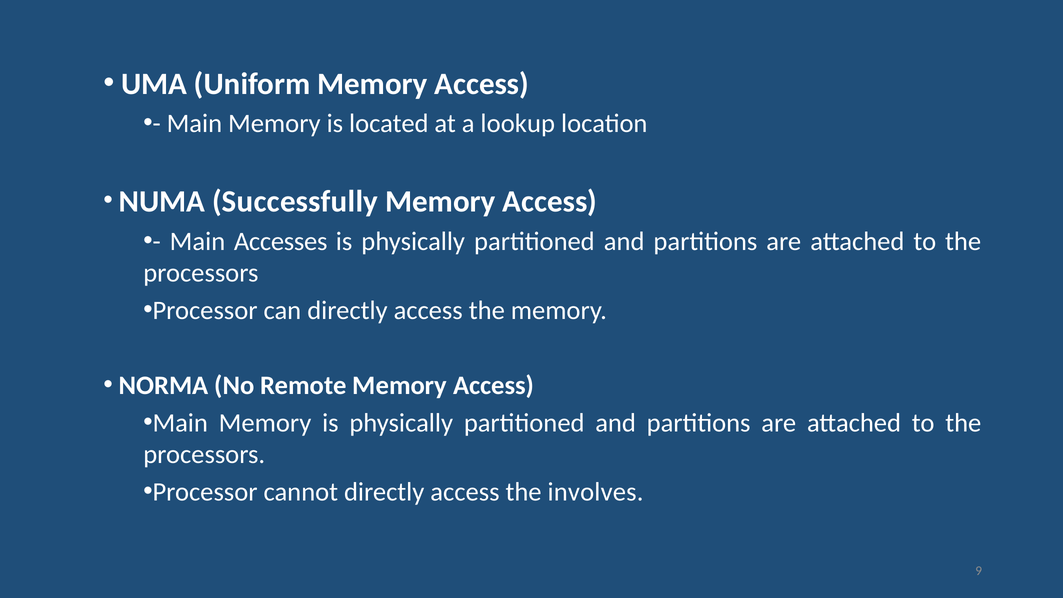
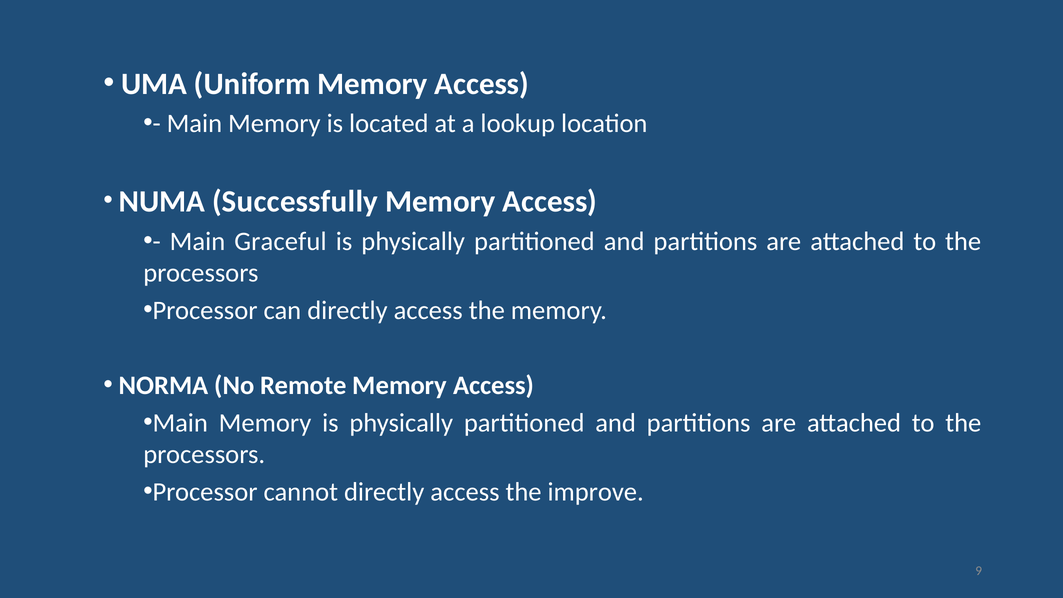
Accesses: Accesses -> Graceful (280, 241)
involves: involves -> improve (596, 492)
